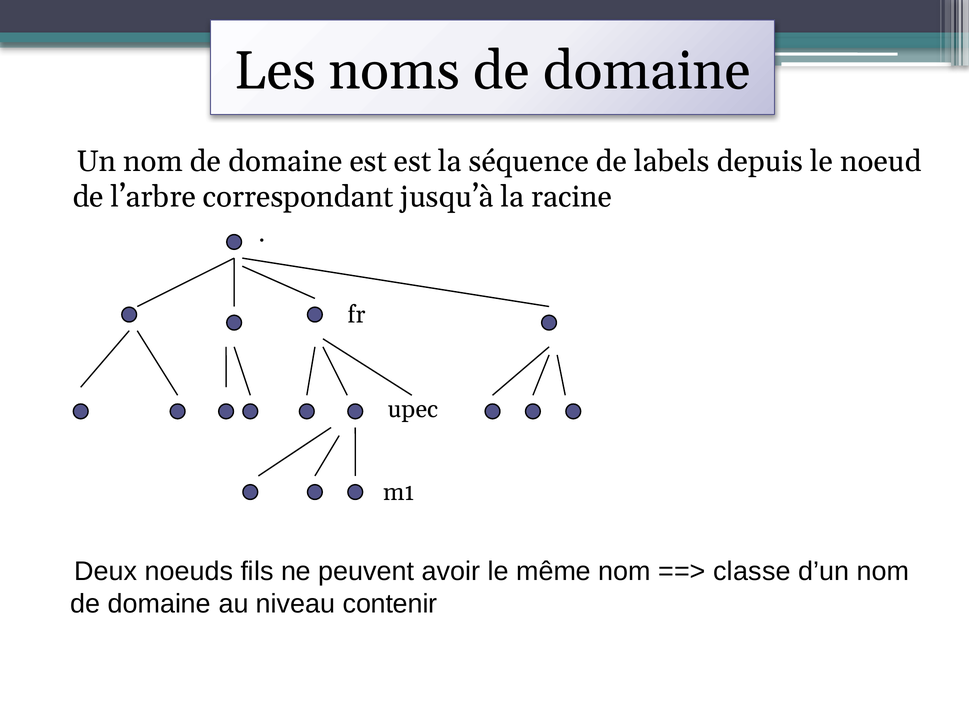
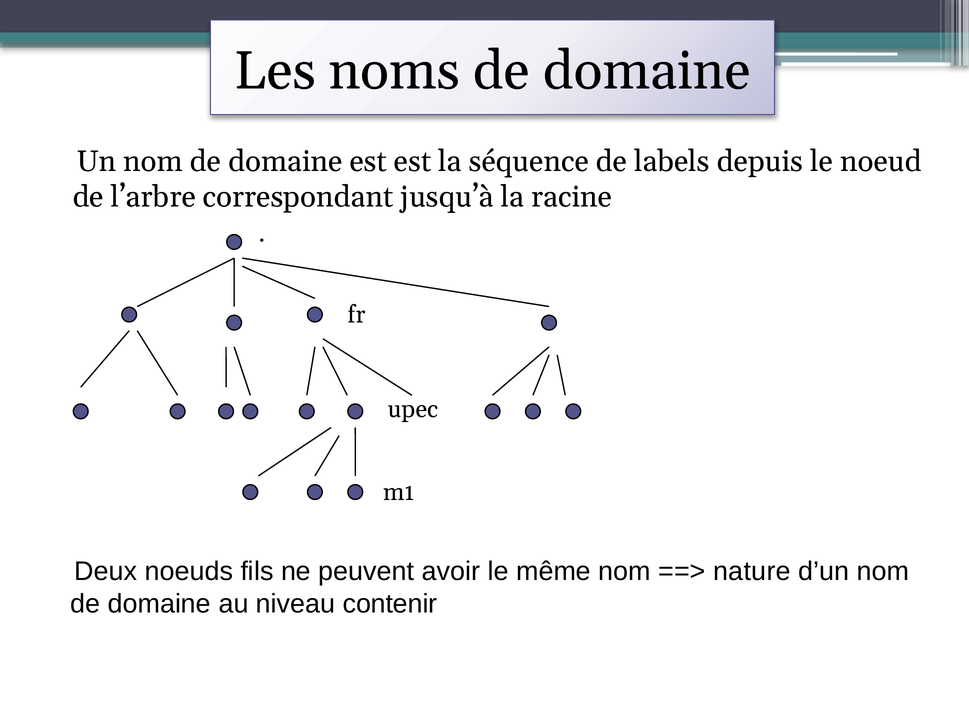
classe: classe -> nature (752, 572)
